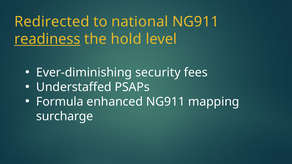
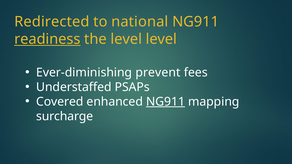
the hold: hold -> level (126, 39)
security: security -> prevent (158, 73)
Formula: Formula -> Covered (60, 102)
NG911 underline: none -> present (166, 102)
